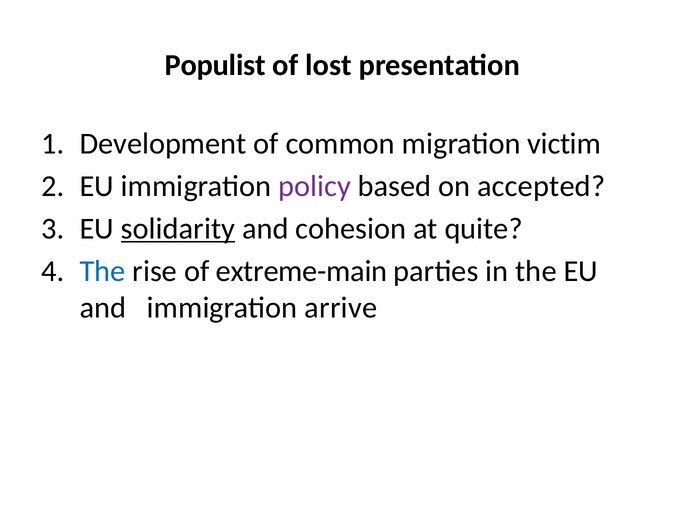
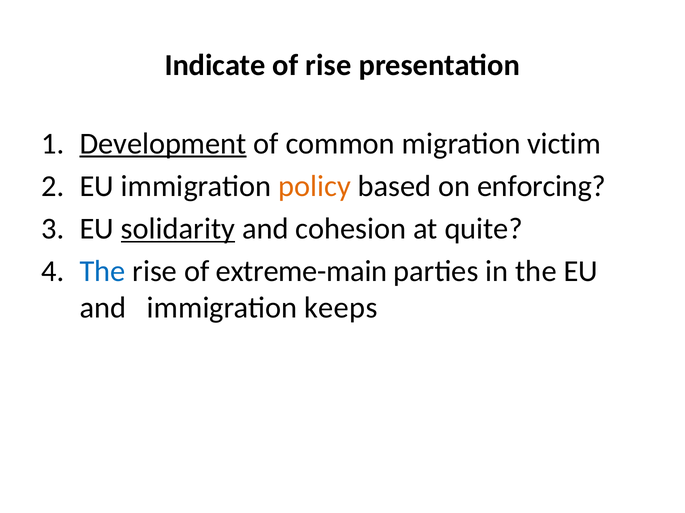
Populist: Populist -> Indicate (215, 66)
of lost: lost -> rise (328, 66)
Development underline: none -> present (163, 144)
policy colour: purple -> orange (314, 186)
accepted: accepted -> enforcing (541, 186)
arrive: arrive -> keeps (341, 308)
